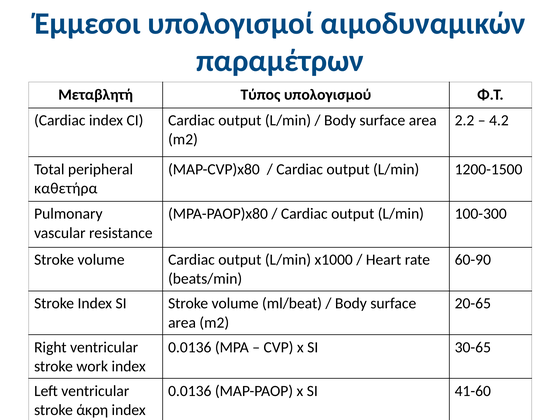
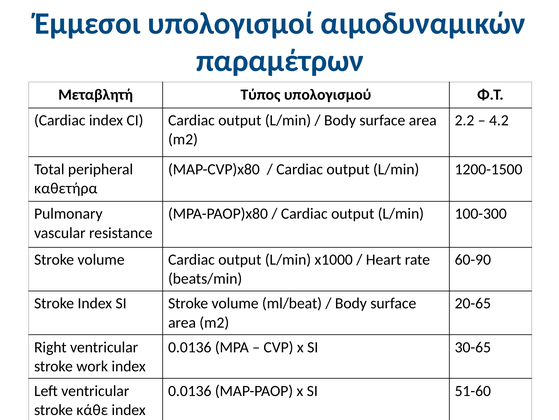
41-60: 41-60 -> 51-60 (473, 390)
άκρη: άκρη -> κάθε (92, 409)
